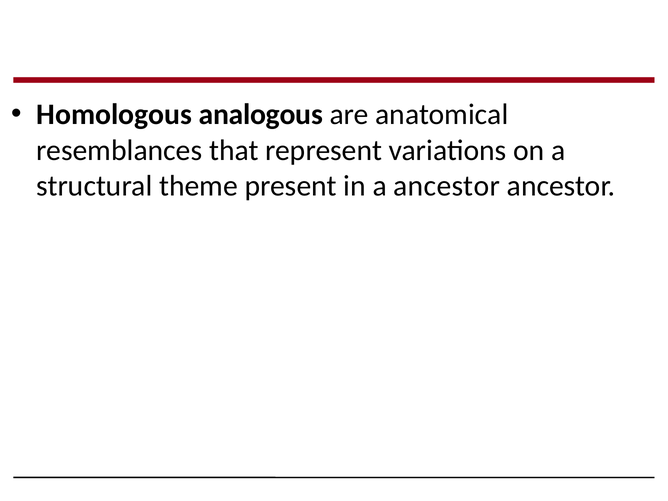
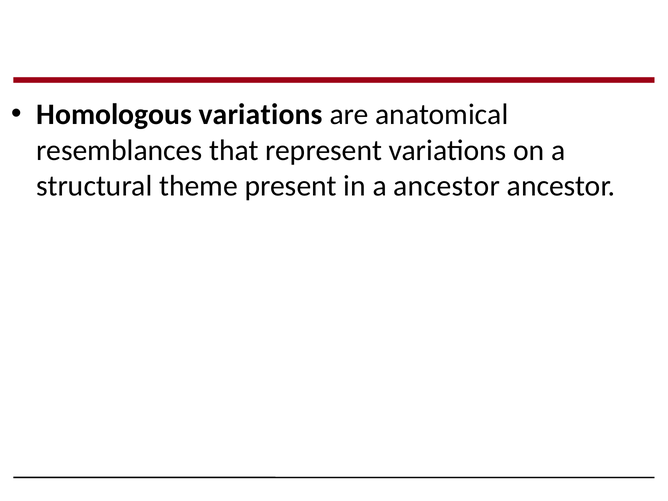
Homologous analogous: analogous -> variations (261, 115)
